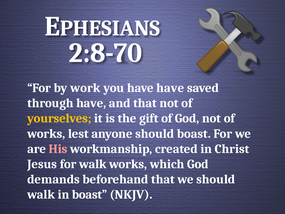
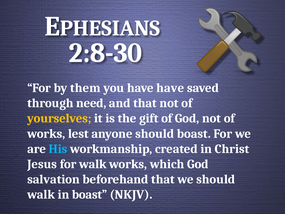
2:8-70: 2:8-70 -> 2:8-30 (105, 53)
work: work -> them (85, 88)
through have: have -> need (91, 103)
His colour: pink -> light blue (58, 149)
demands: demands -> salvation (54, 179)
